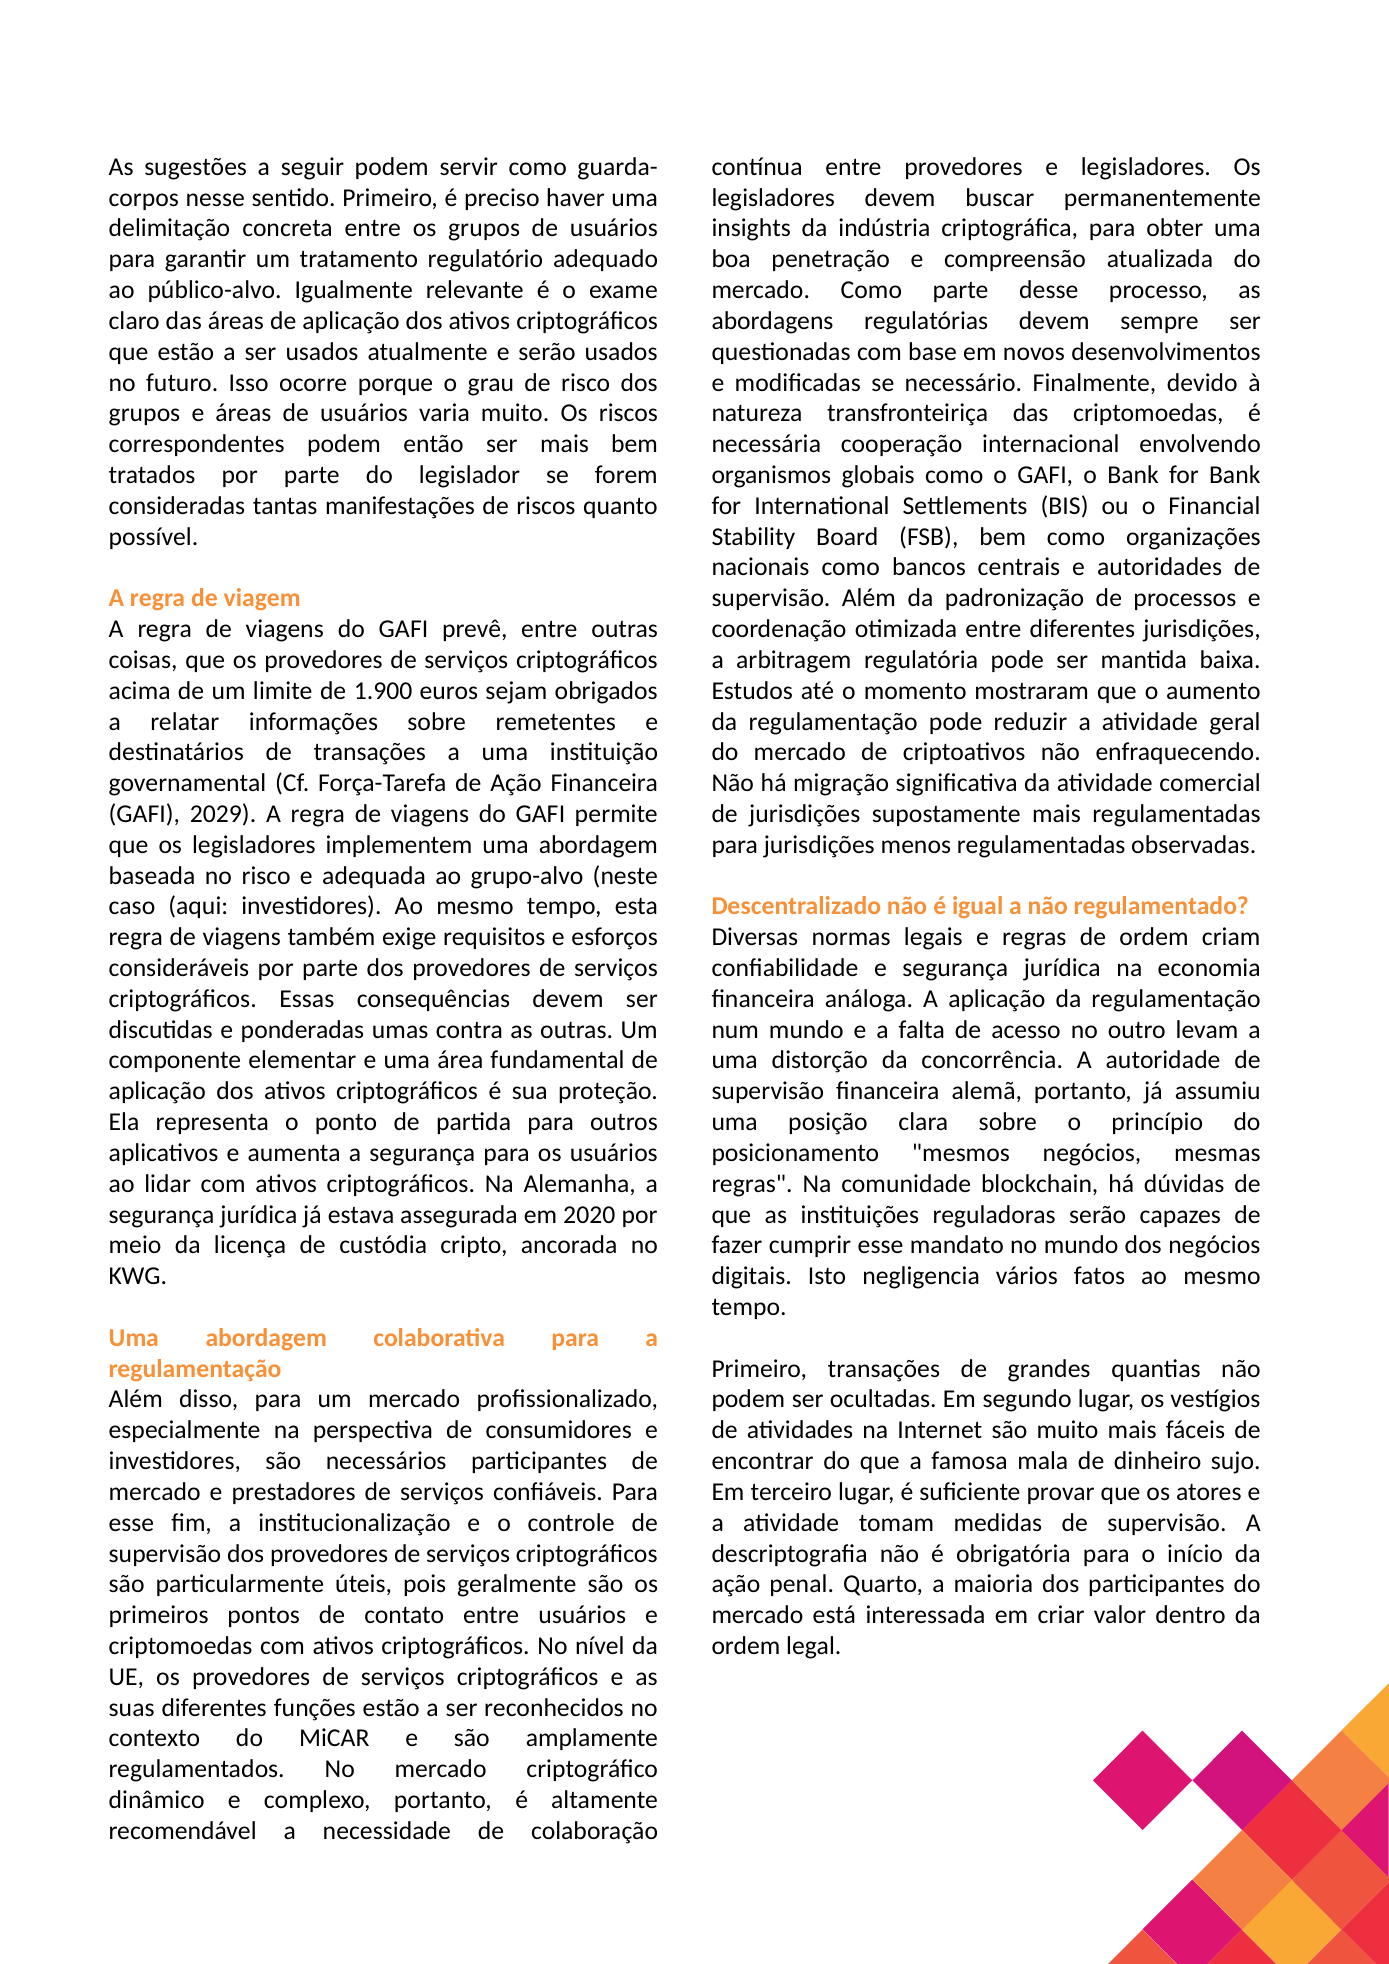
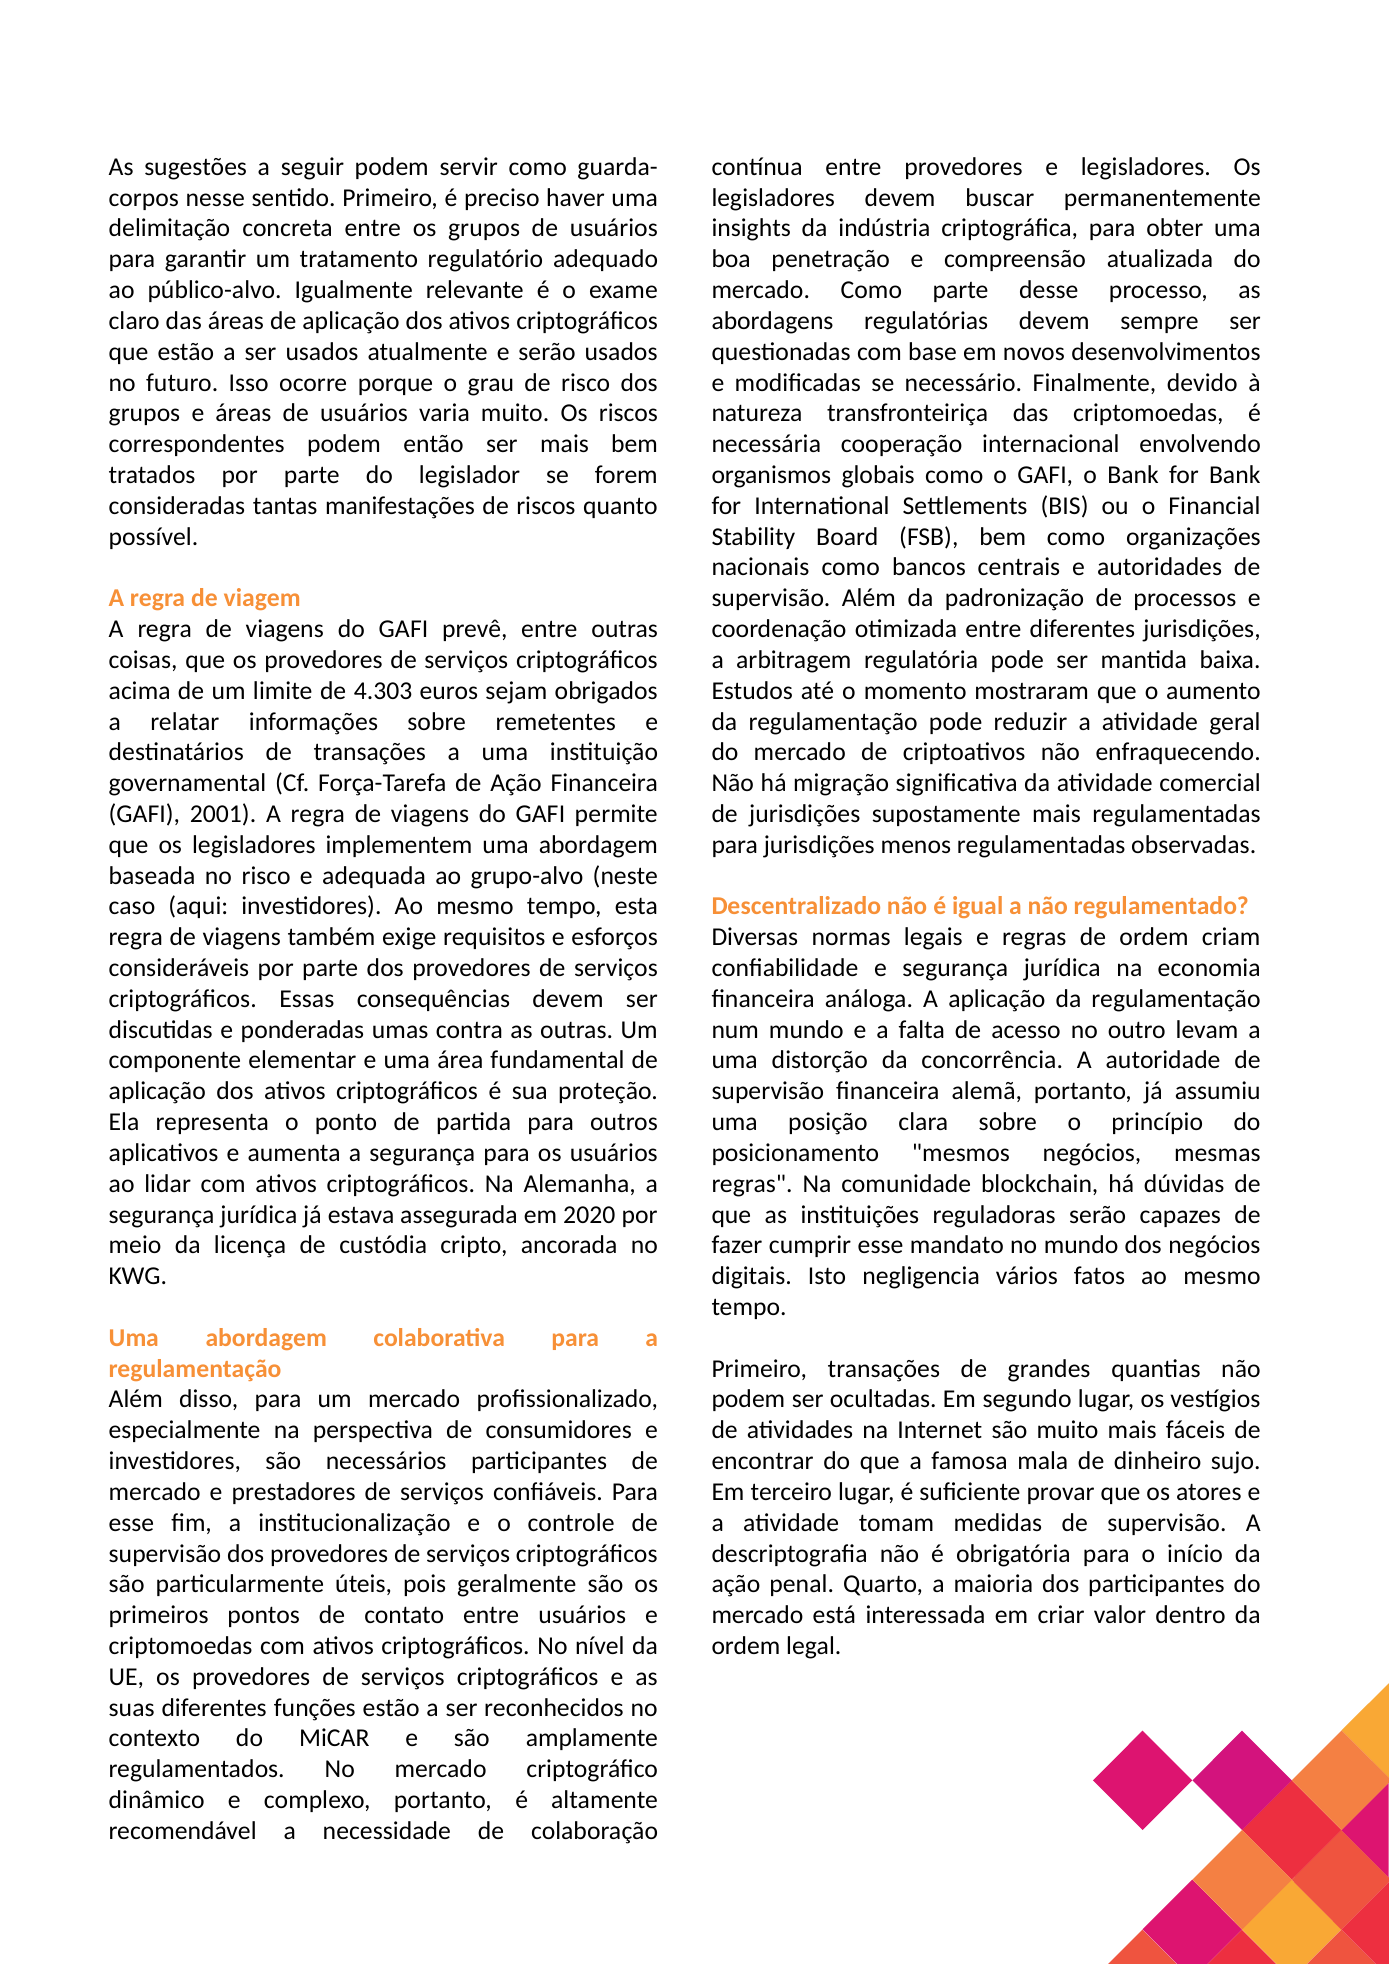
1.900: 1.900 -> 4.303 (383, 691)
2029: 2029 -> 2001 (223, 814)
